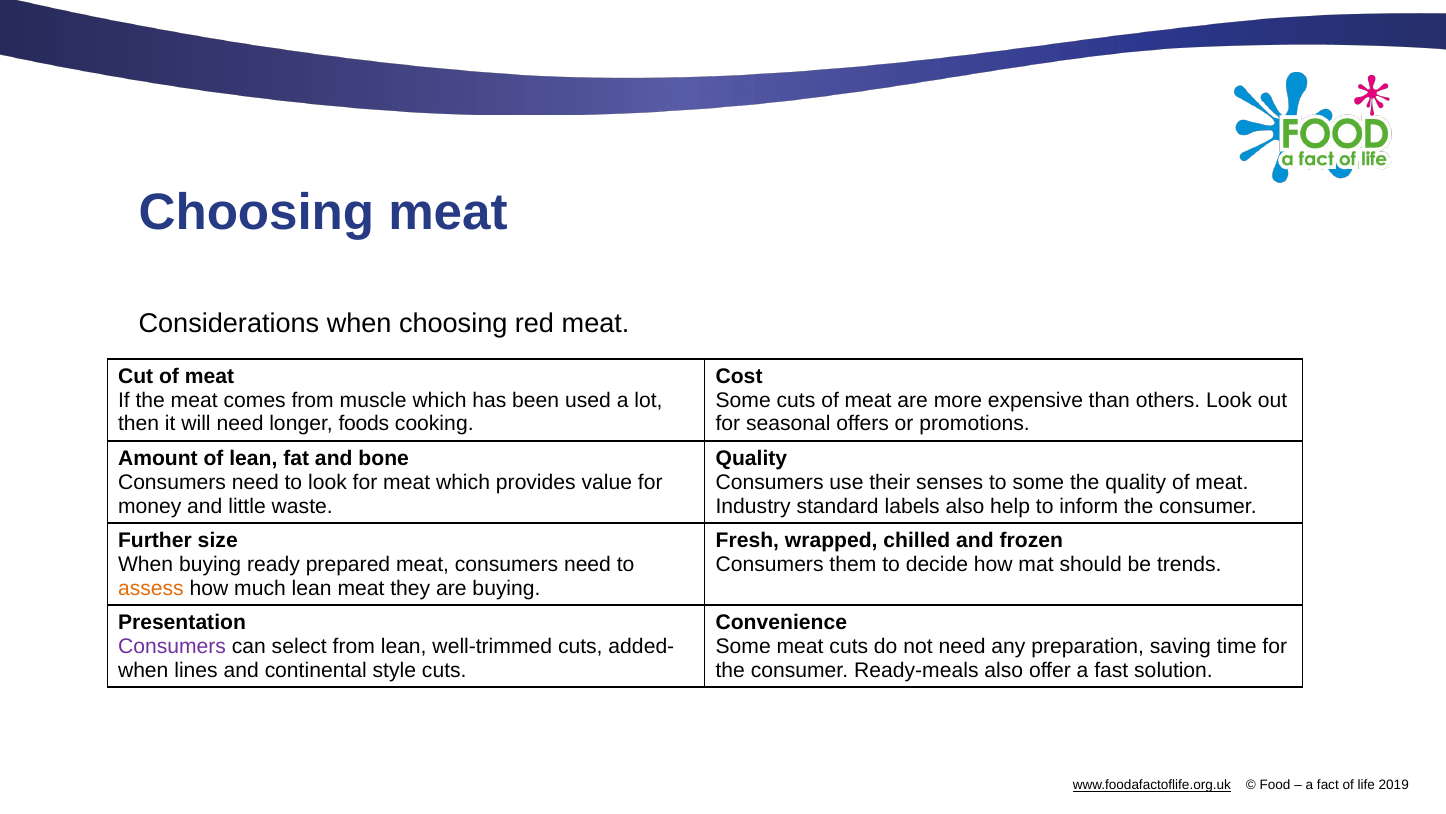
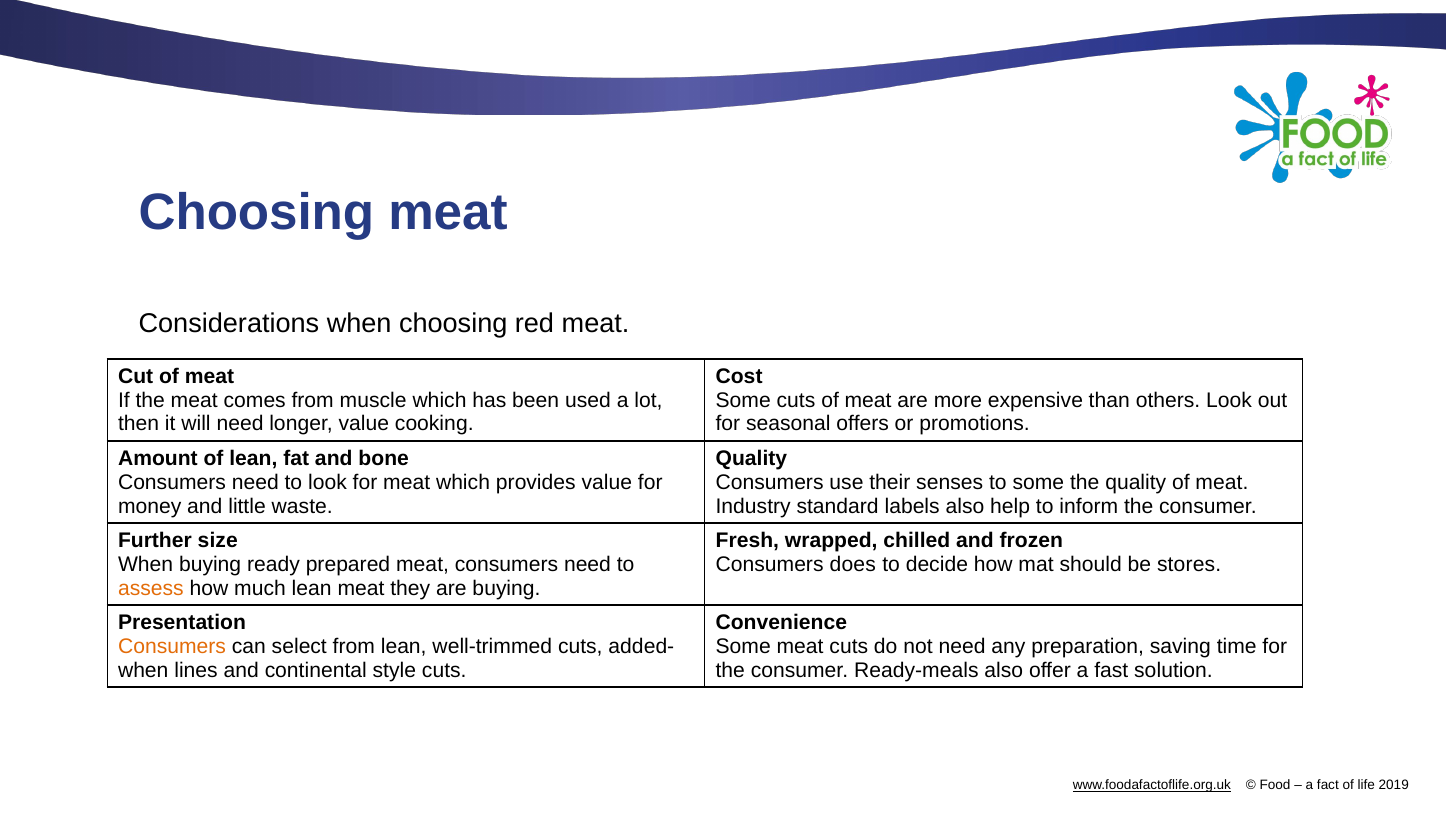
longer foods: foods -> value (364, 424)
them: them -> does (853, 564)
trends: trends -> stores (1189, 564)
Consumers colour: purple -> orange (172, 646)
